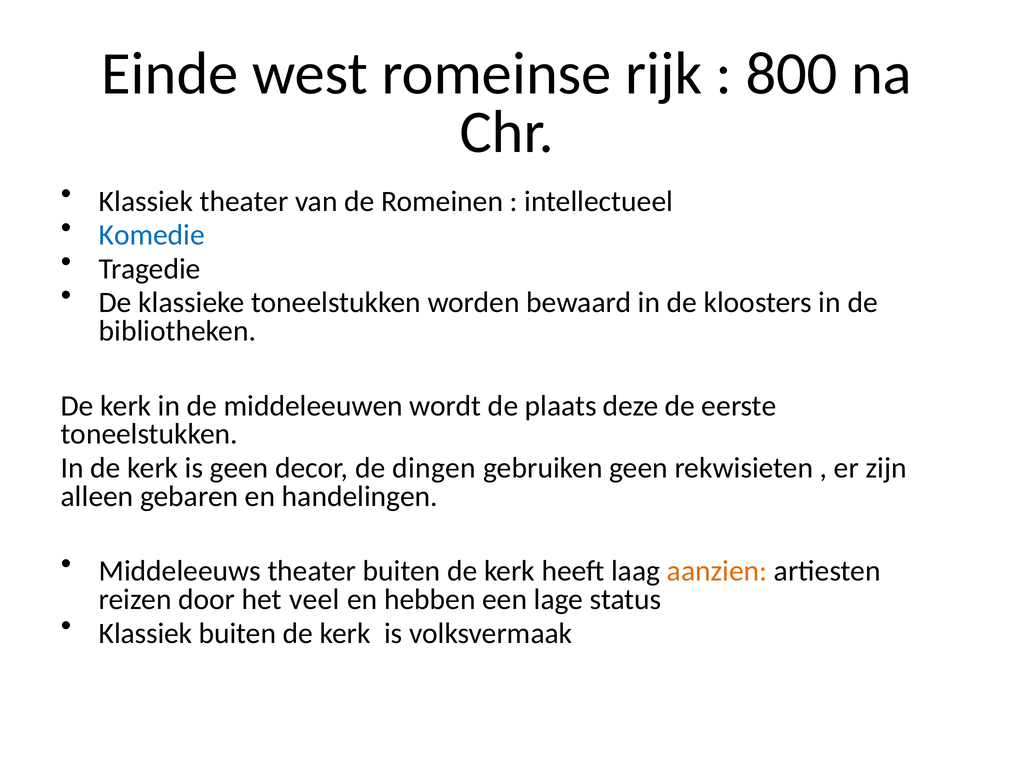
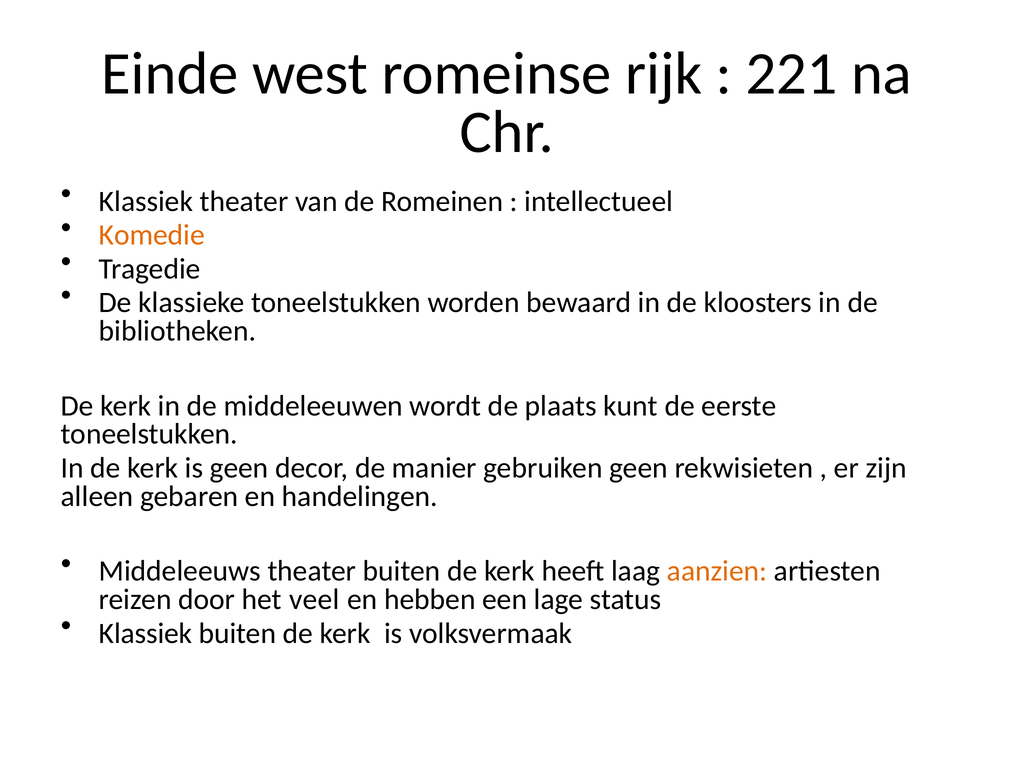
800: 800 -> 221 (792, 74)
Komedie colour: blue -> orange (152, 235)
deze: deze -> kunt (631, 405)
dingen: dingen -> manier (434, 468)
